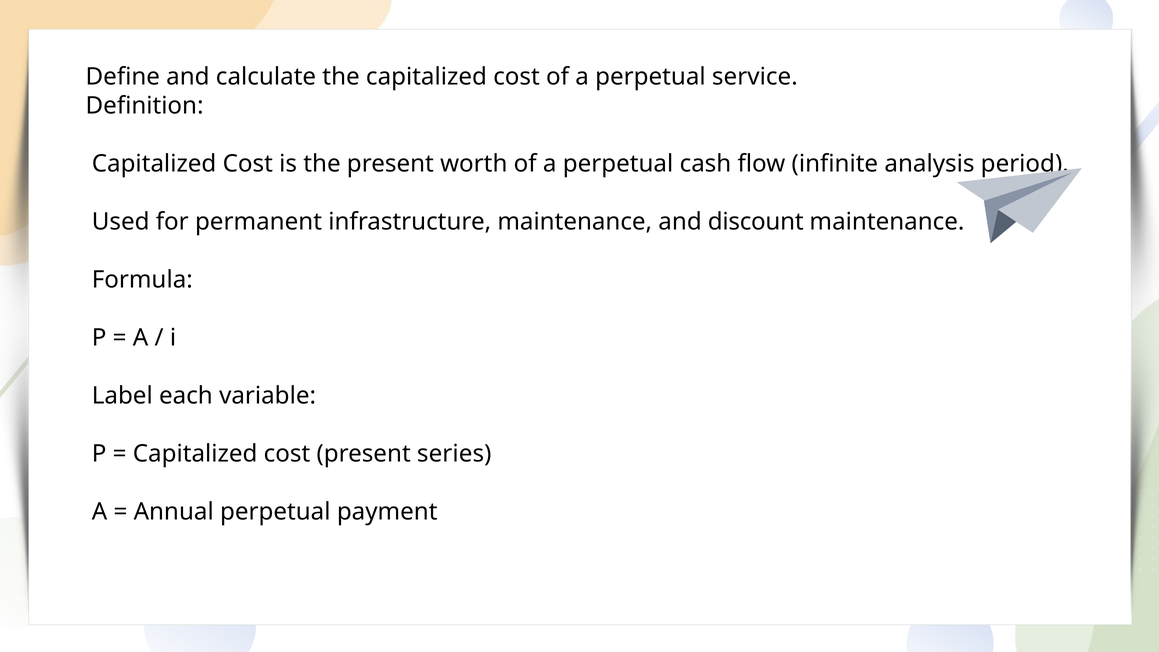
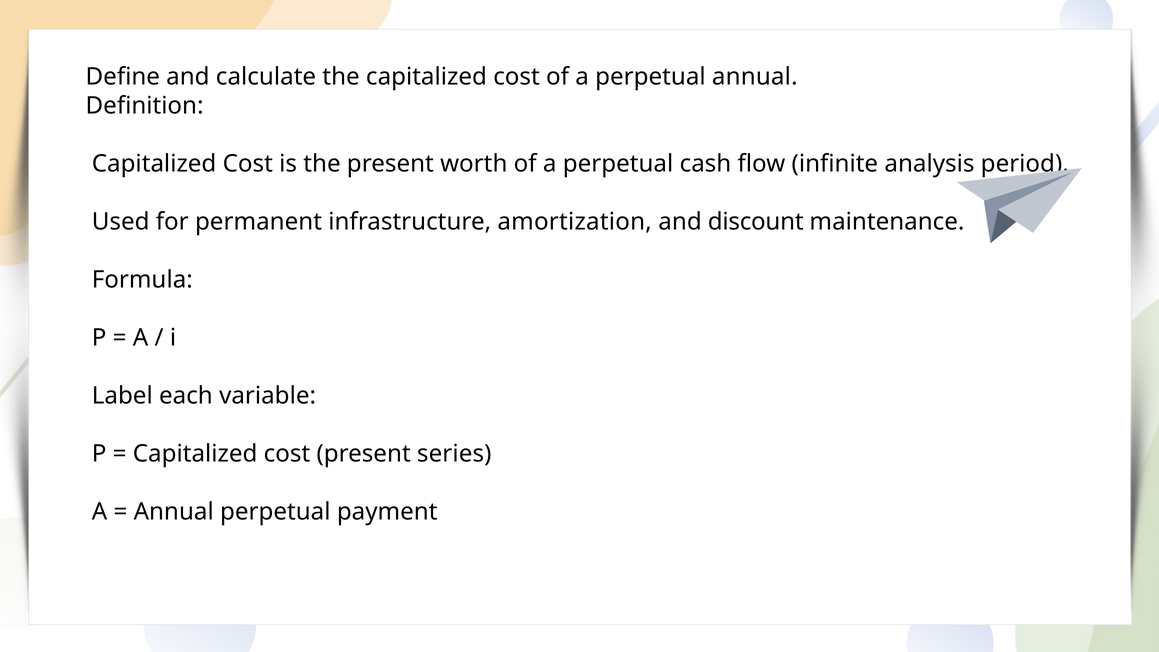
perpetual service: service -> annual (755, 77)
infrastructure maintenance: maintenance -> amortization (575, 222)
